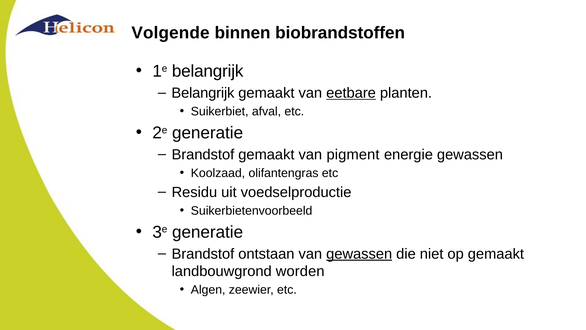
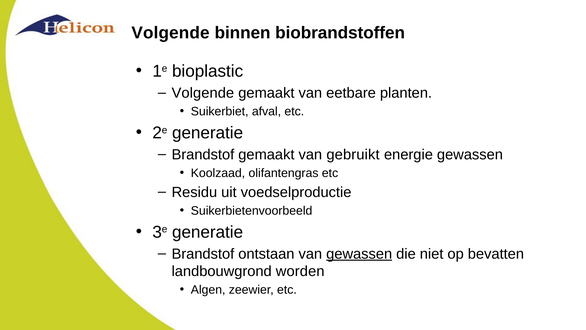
1e belangrijk: belangrijk -> bioplastic (208, 71)
Belangrijk: Belangrijk -> Volgende (203, 93)
eetbare underline: present -> none (351, 93)
pigment: pigment -> gebruikt (353, 154)
op gemaakt: gemaakt -> bevatten (496, 254)
